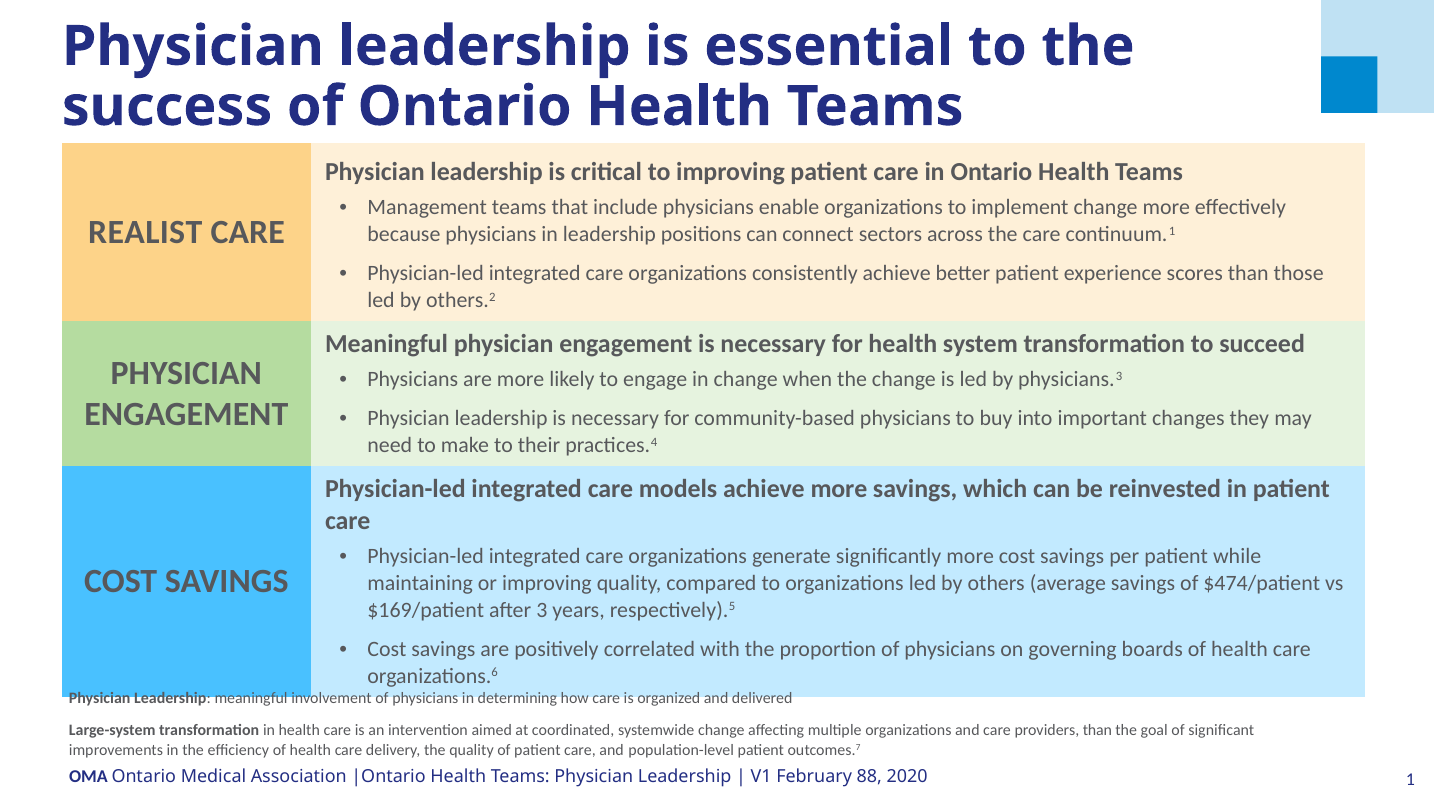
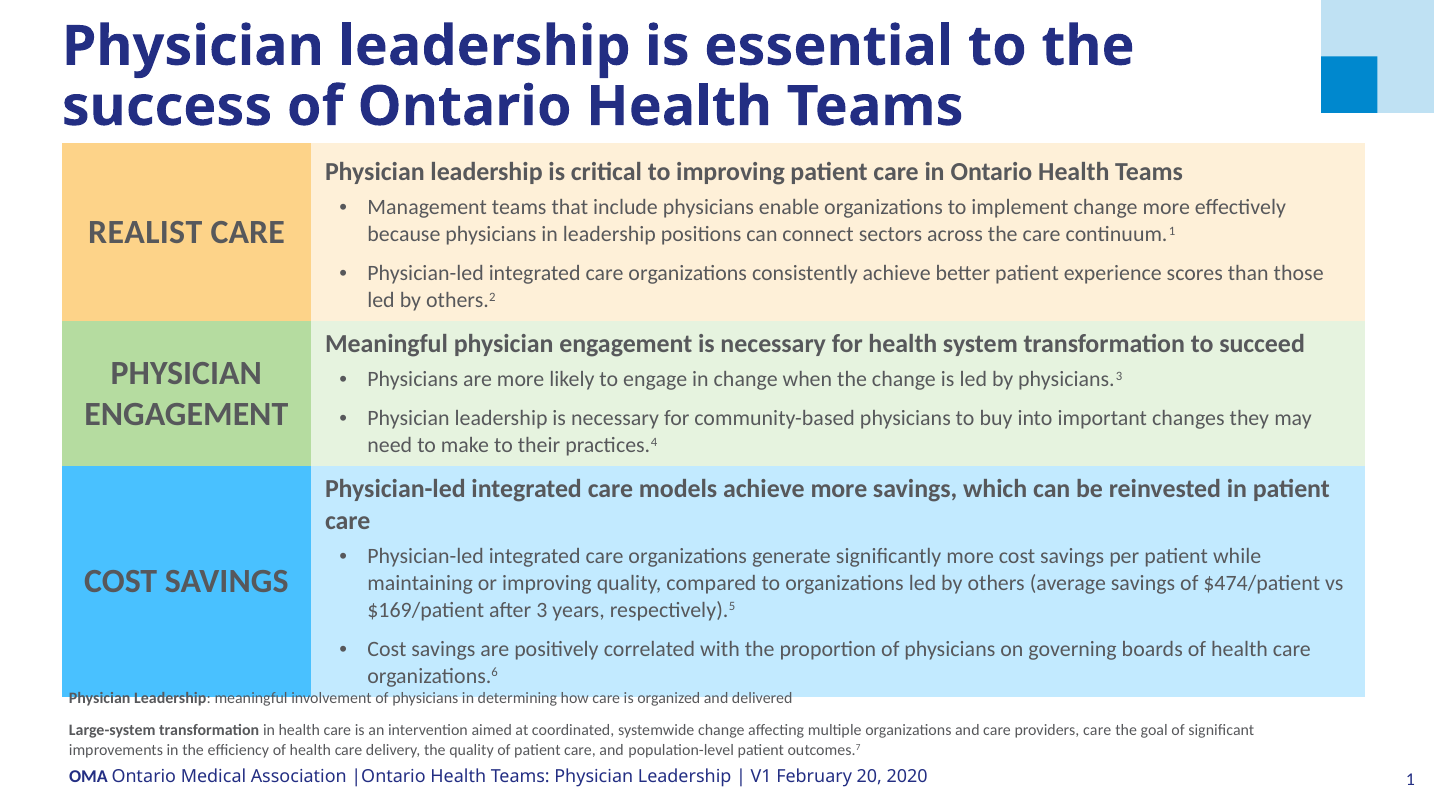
providers than: than -> care (1097, 730)
88: 88 -> 20 (869, 776)
